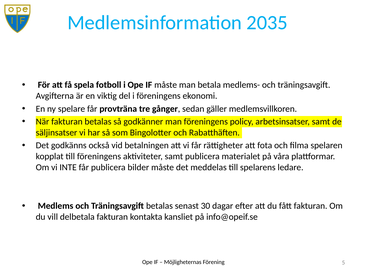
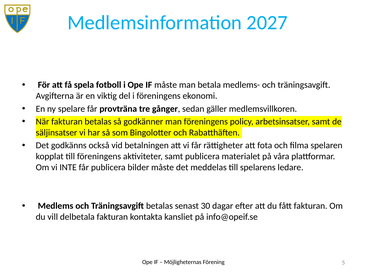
2035: 2035 -> 2027 (267, 23)
